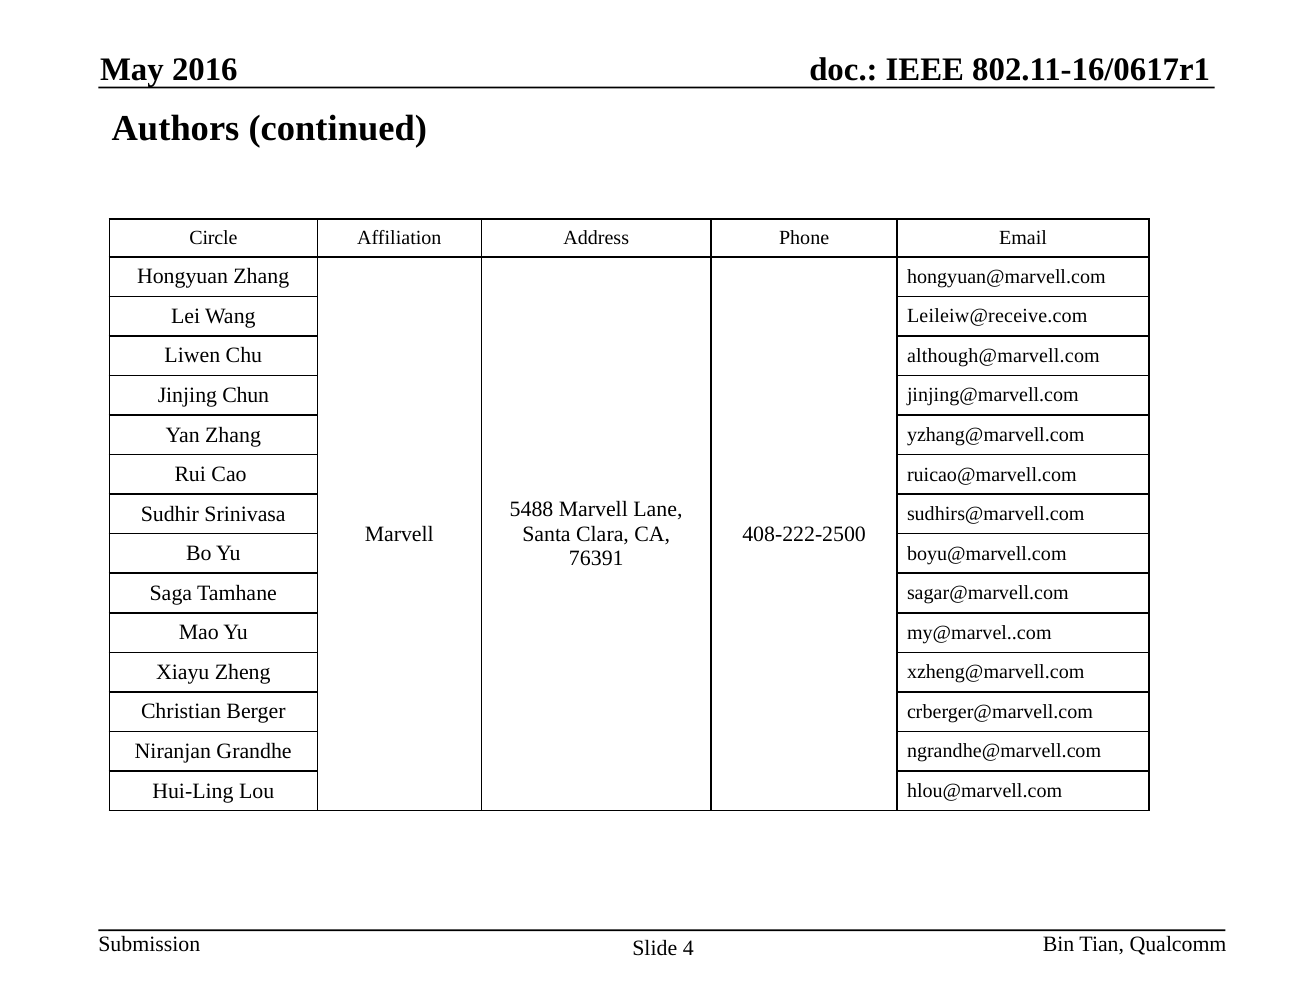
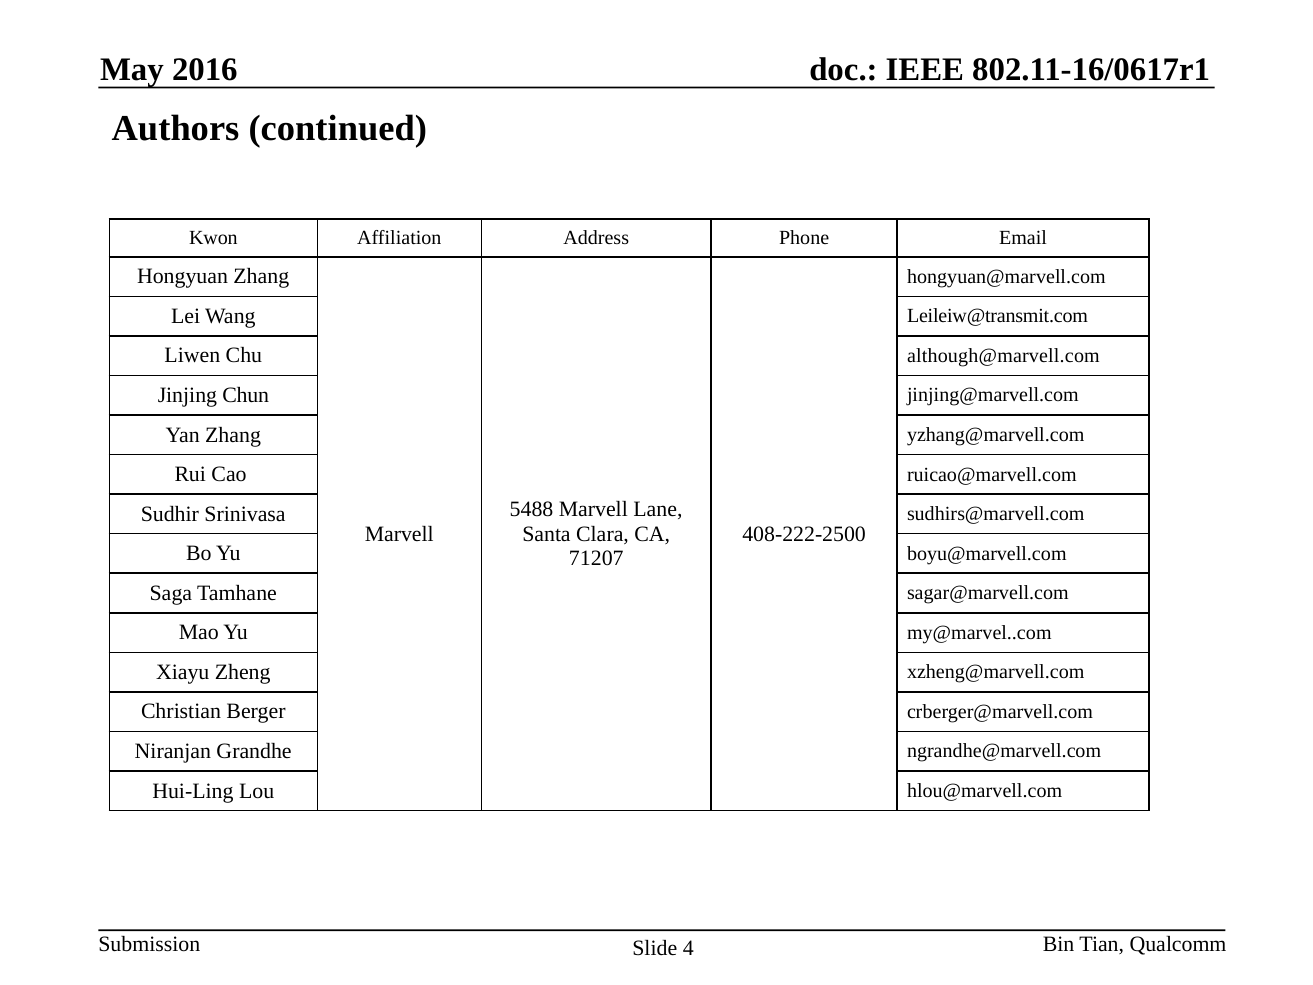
Circle: Circle -> Kwon (213, 238)
Leileiw@receive.com: Leileiw@receive.com -> Leileiw@transmit.com (997, 316)
76391: 76391 -> 71207 (596, 558)
